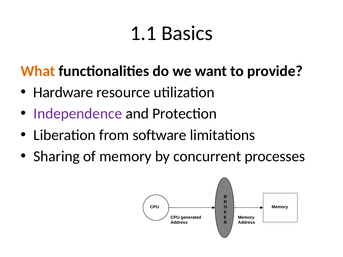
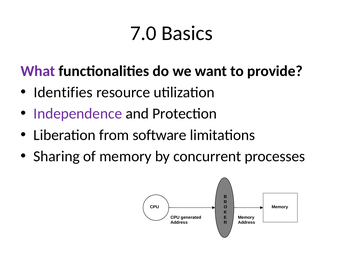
1.1: 1.1 -> 7.0 (143, 33)
What colour: orange -> purple (38, 71)
Hardware: Hardware -> Identifies (63, 92)
